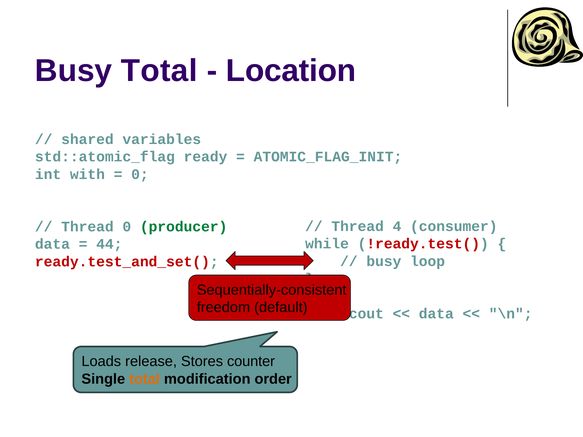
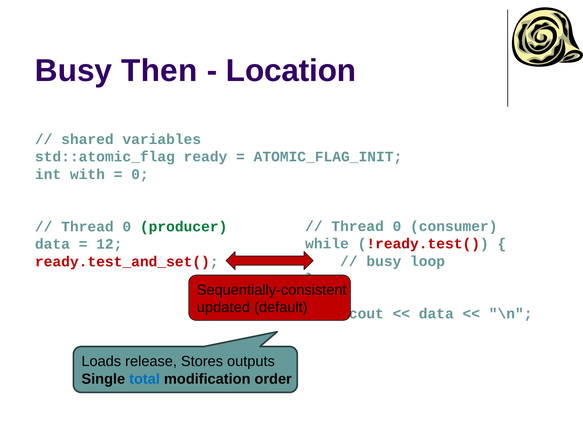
Busy Total: Total -> Then (159, 71)
4: 4 -> 0 (397, 226)
44: 44 -> 12 (109, 244)
freedom: freedom -> updated (223, 308)
counter: counter -> outputs (251, 362)
total colour: orange -> blue (145, 379)
